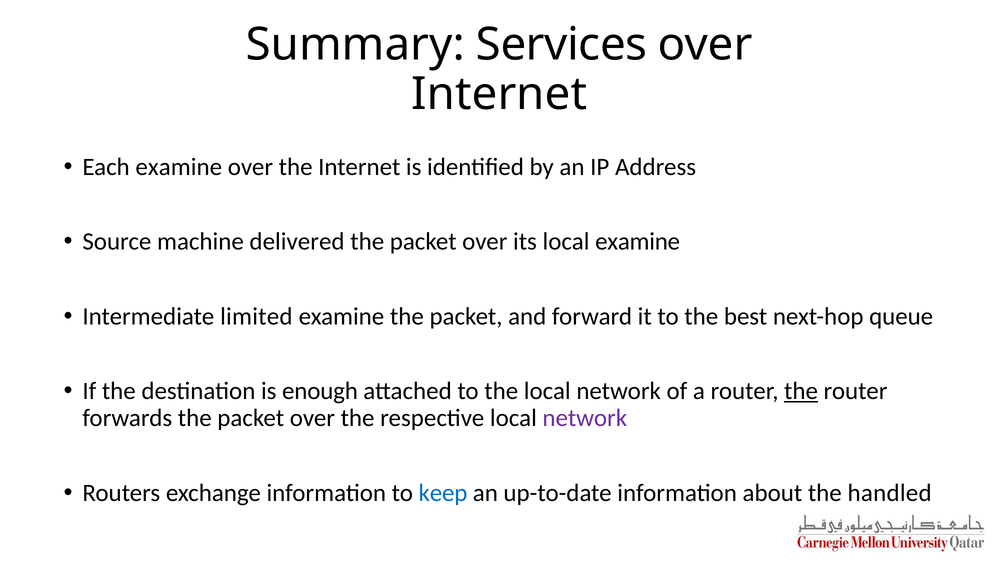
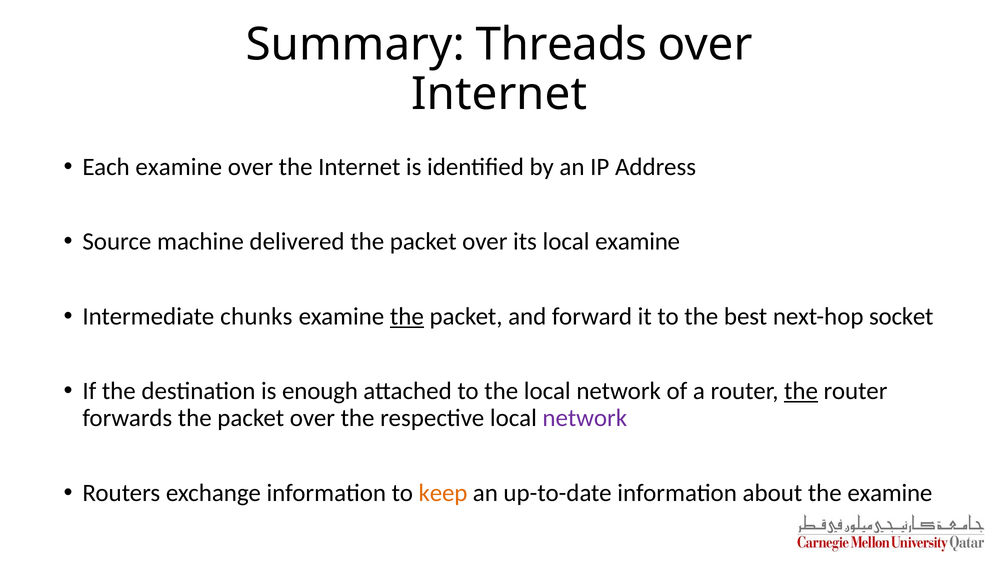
Services: Services -> Threads (562, 45)
limited: limited -> chunks (256, 316)
the underline: none -> present (407, 316)
queue: queue -> socket (901, 316)
keep colour: blue -> orange (443, 493)
the handled: handled -> examine (890, 493)
